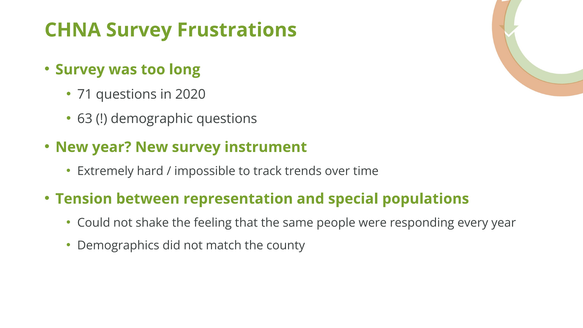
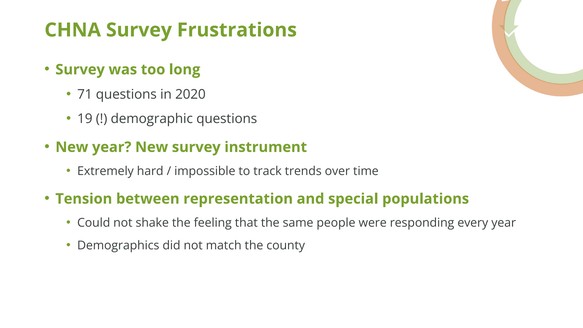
63: 63 -> 19 (85, 119)
